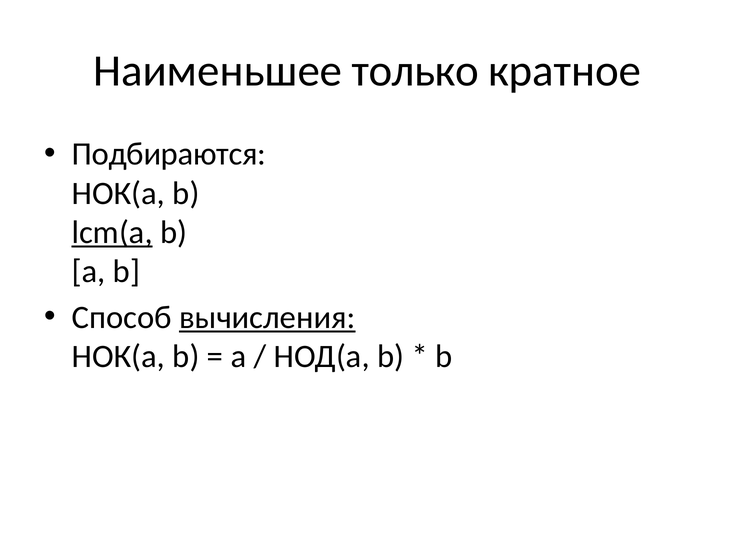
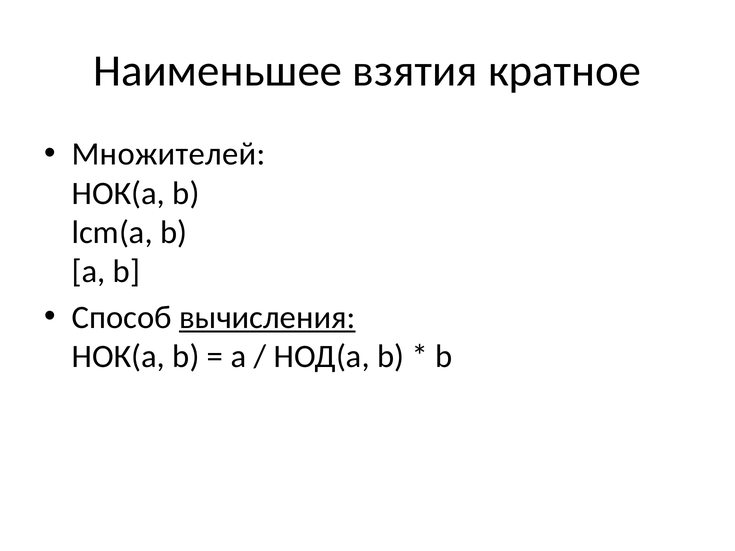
только: только -> взятия (415, 71)
Подбираются: Подбираются -> Множителей (169, 154)
lcm(a underline: present -> none (112, 233)
